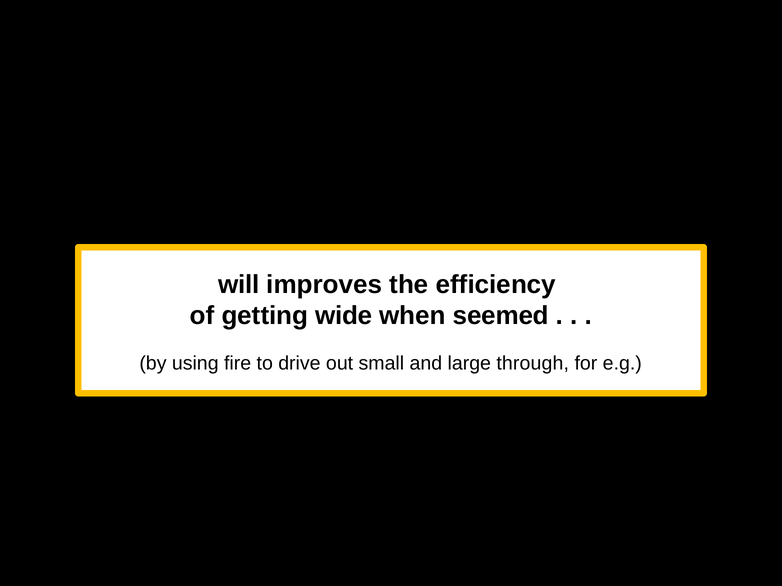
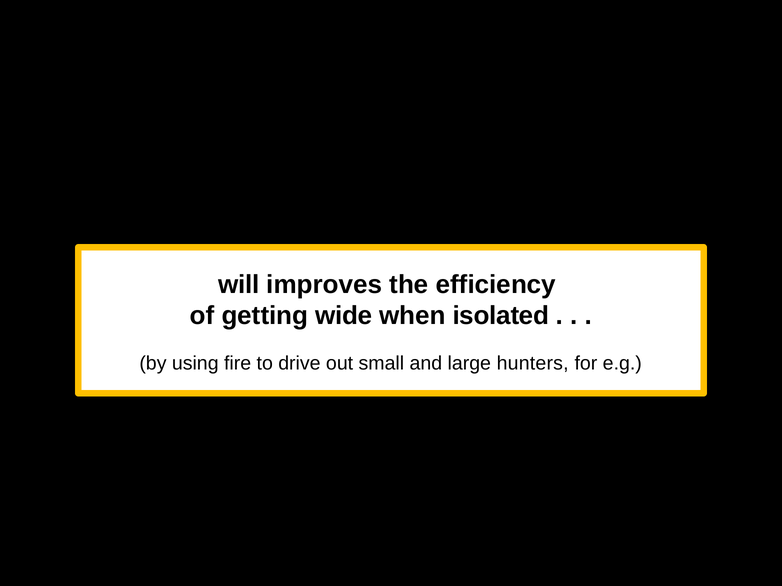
seemed: seemed -> isolated (501, 316)
through: through -> hunters (533, 364)
